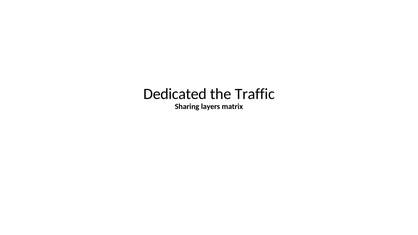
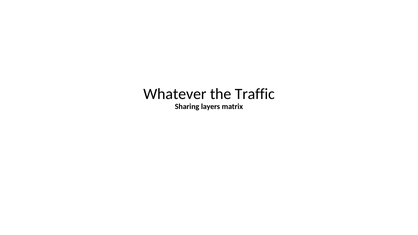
Dedicated: Dedicated -> Whatever (175, 94)
